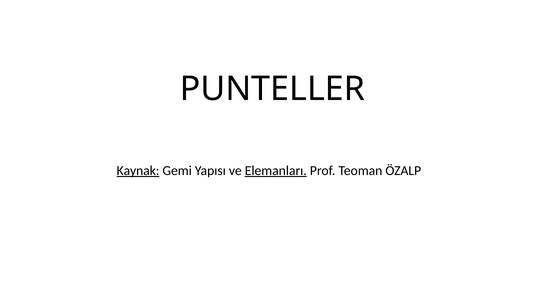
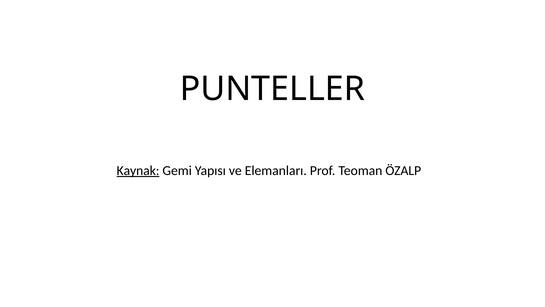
Elemanları underline: present -> none (276, 170)
